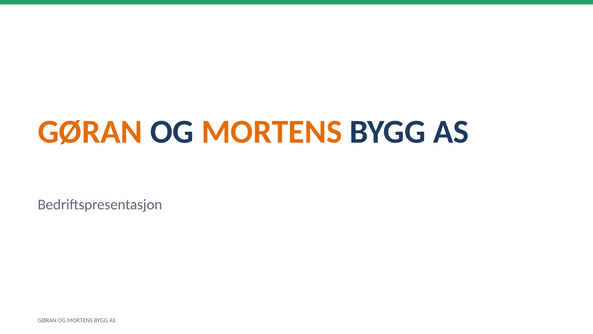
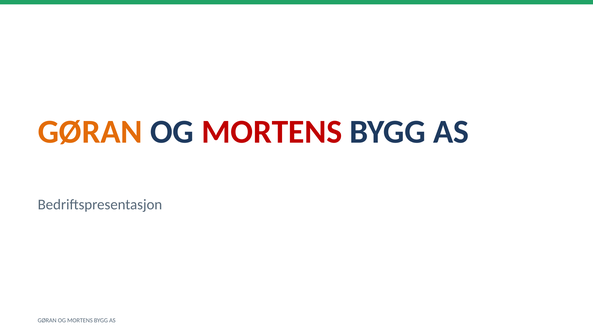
MORTENS colour: orange -> red (272, 132)
